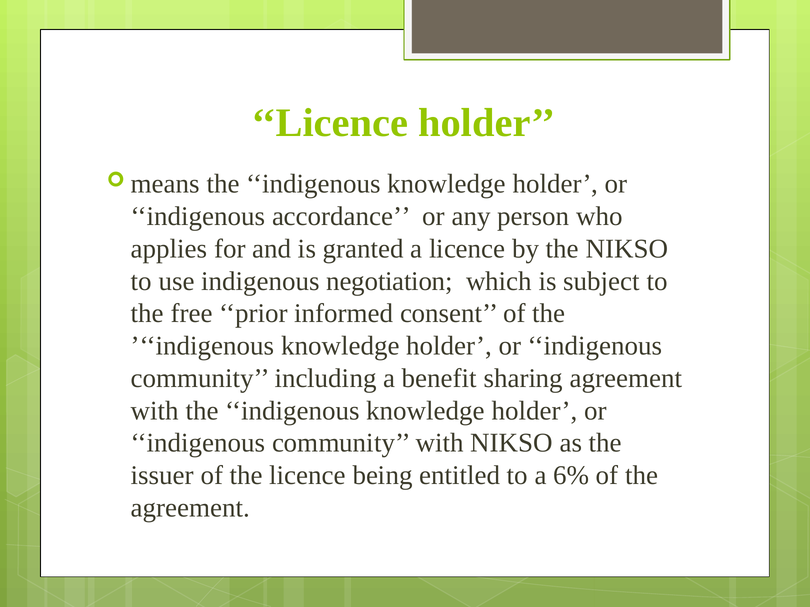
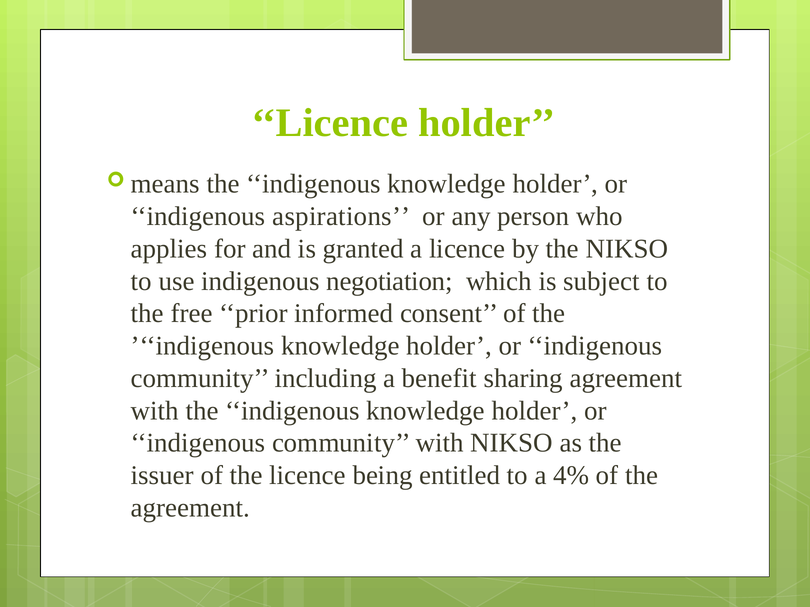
accordance: accordance -> aspirations (341, 217)
6%: 6% -> 4% (571, 476)
